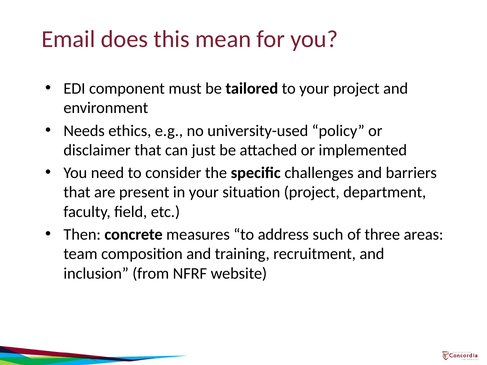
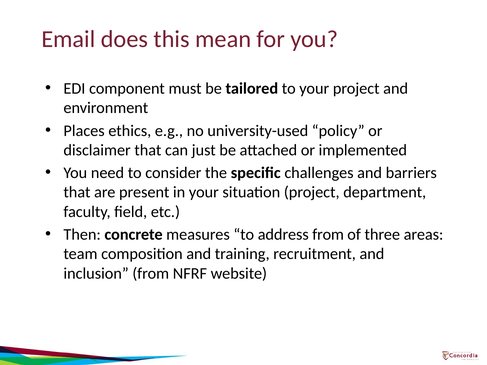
Needs: Needs -> Places (84, 131)
address such: such -> from (328, 235)
